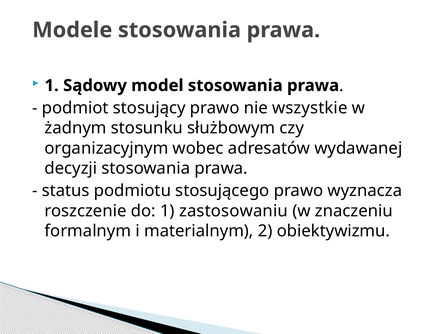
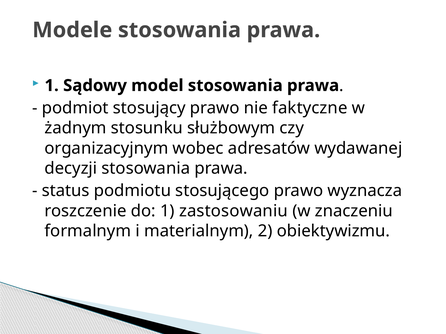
wszystkie: wszystkie -> faktyczne (310, 108)
